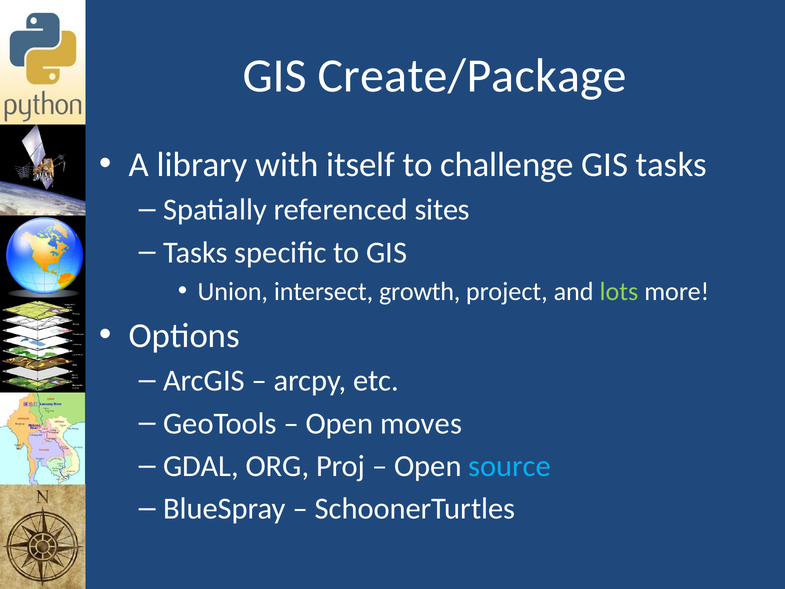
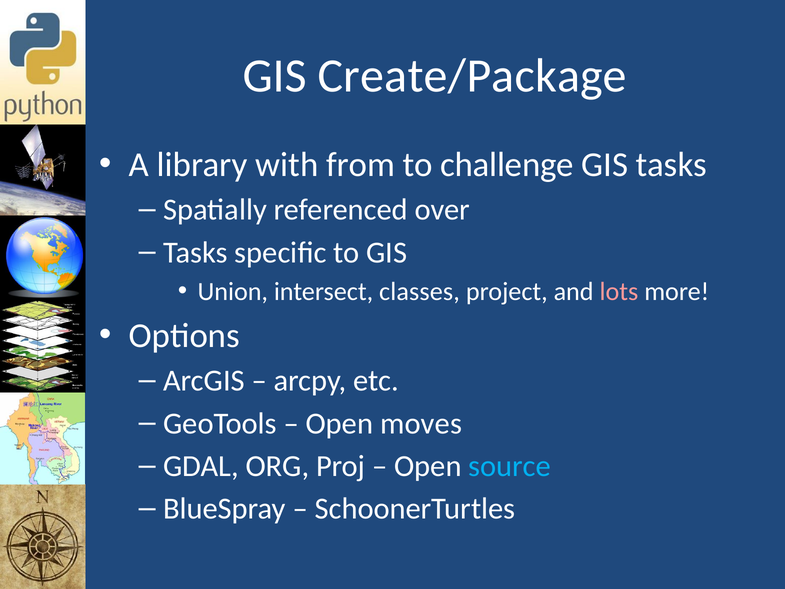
itself: itself -> from (361, 165)
sites: sites -> over (442, 210)
growth: growth -> classes (419, 291)
lots colour: light green -> pink (619, 291)
